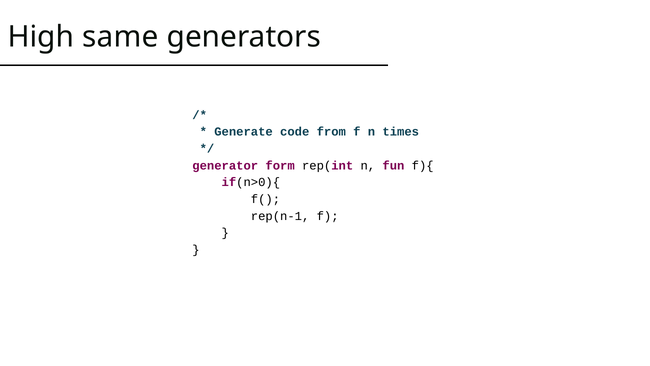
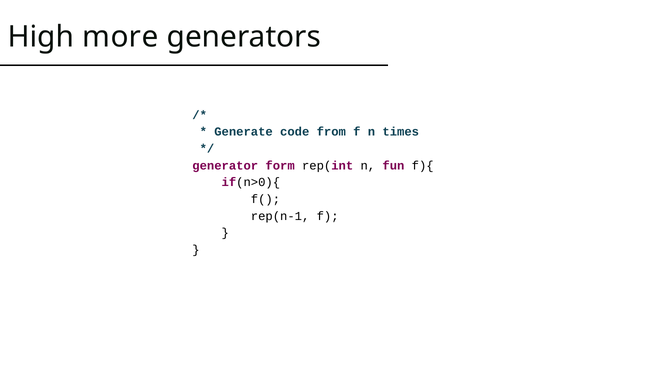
same: same -> more (120, 37)
